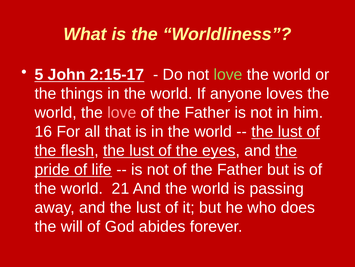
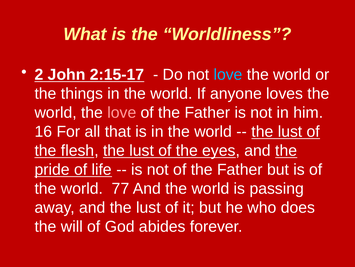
5: 5 -> 2 (39, 74)
love colour: light green -> light blue (228, 74)
21: 21 -> 77 (121, 188)
